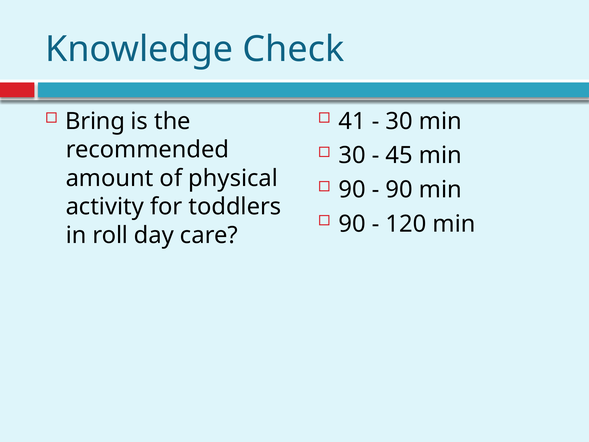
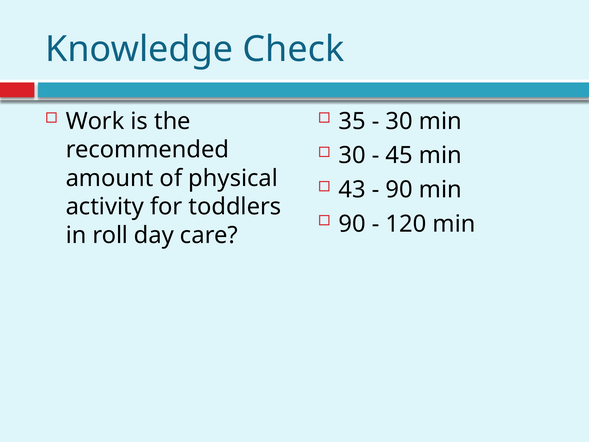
Bring: Bring -> Work (95, 121)
41: 41 -> 35 (352, 121)
90: 90 -> 43 (352, 190)
